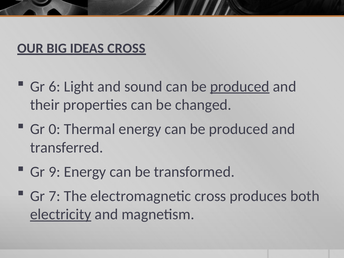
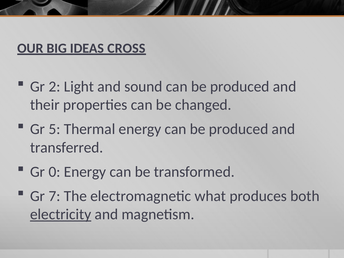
6: 6 -> 2 (54, 86)
produced underline: present -> none (240, 86)
0: 0 -> 5 (54, 129)
9: 9 -> 0 (54, 172)
electromagnetic cross: cross -> what (210, 196)
